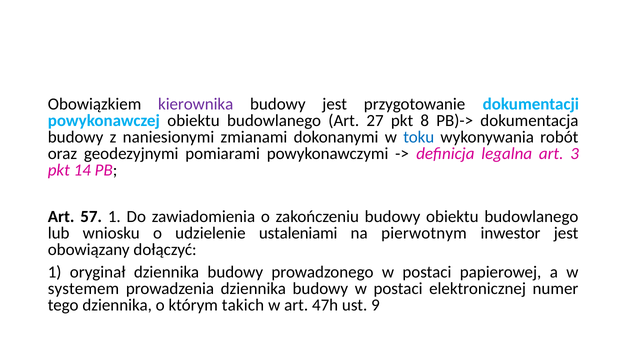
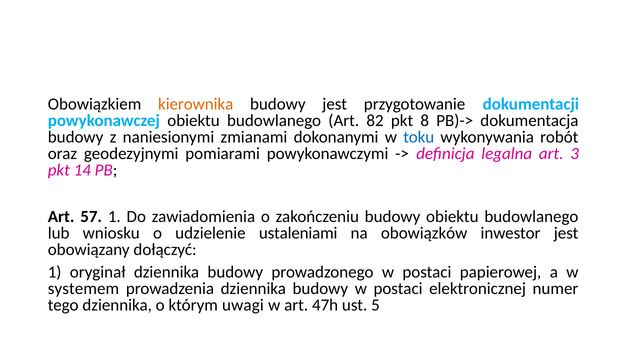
kierownika colour: purple -> orange (196, 104)
27: 27 -> 82 (375, 120)
pierwotnym: pierwotnym -> obowiązków (424, 233)
takich: takich -> uwagi (243, 305)
9: 9 -> 5 (375, 305)
